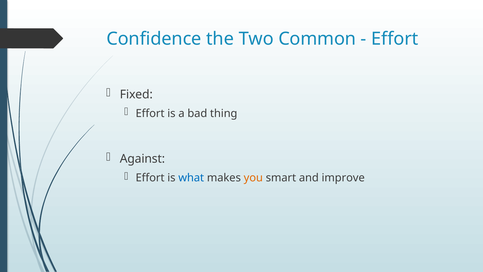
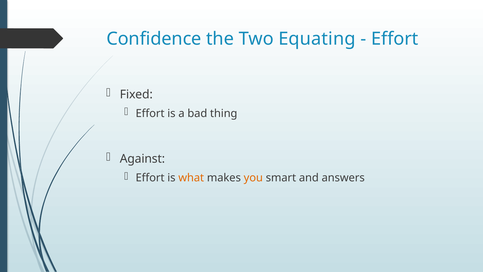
Common: Common -> Equating (317, 39)
what colour: blue -> orange (191, 178)
improve: improve -> answers (343, 178)
